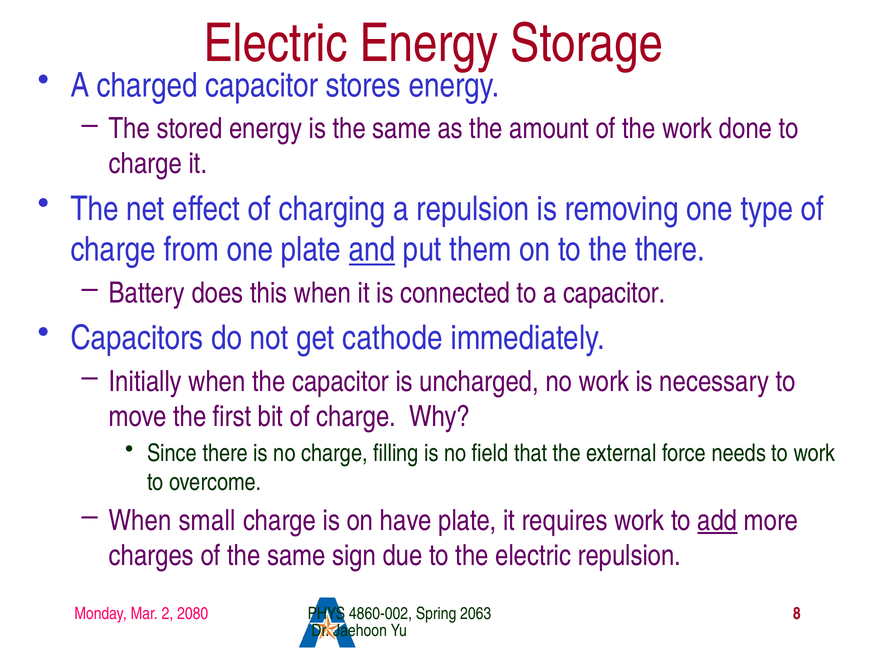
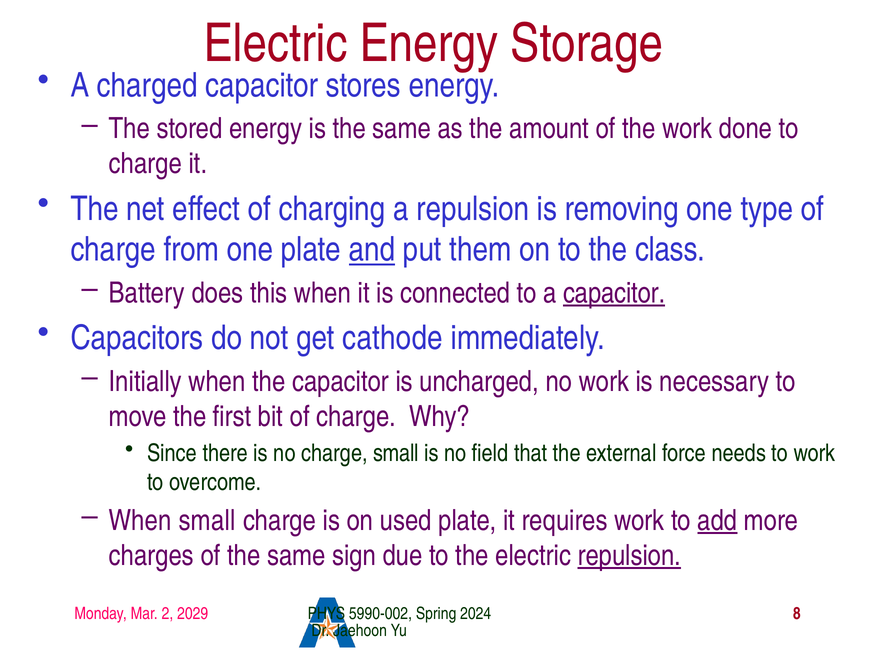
the there: there -> class (670, 250)
capacitor underline: none -> present (614, 293)
charge filling: filling -> small (396, 453)
have: have -> used (406, 521)
repulsion underline: none -> present (629, 556)
2080: 2080 -> 2029 (193, 614)
4860-002: 4860-002 -> 5990-002 (380, 614)
2063: 2063 -> 2024 (476, 614)
